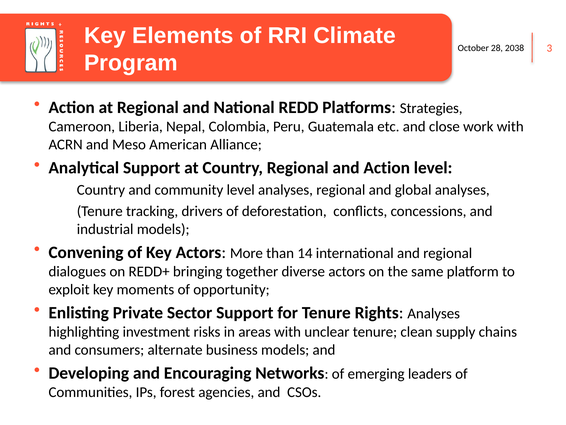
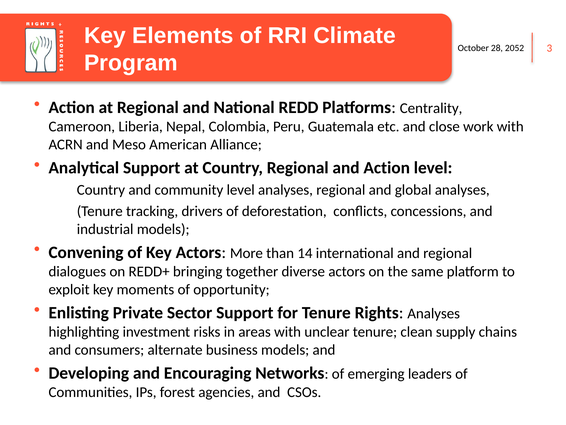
2038: 2038 -> 2052 (515, 48)
Strategies: Strategies -> Centrality (431, 108)
